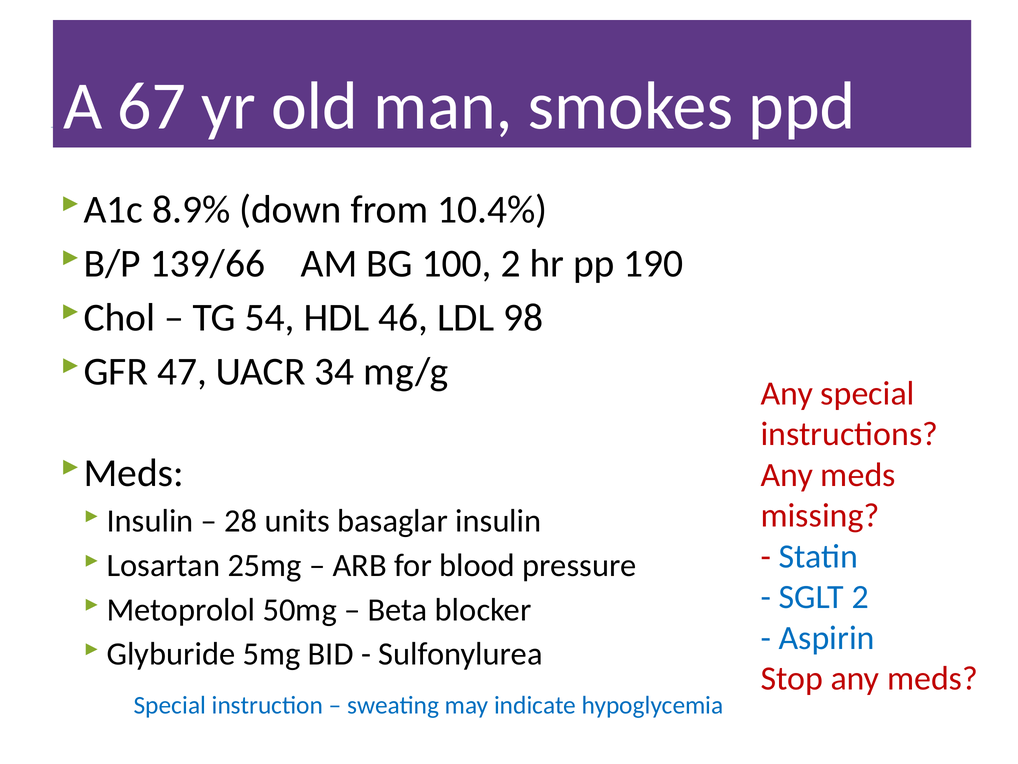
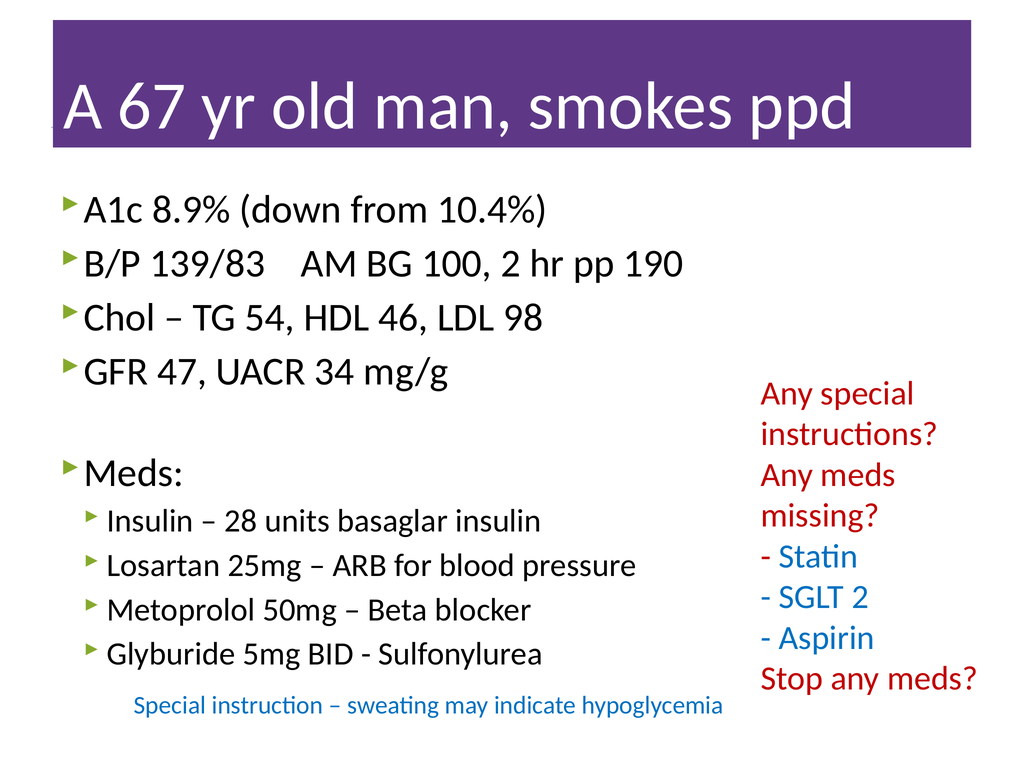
139/66: 139/66 -> 139/83 (207, 264)
